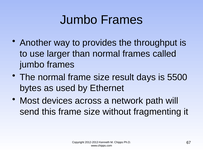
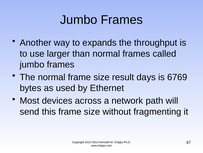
provides: provides -> expands (100, 43)
5500: 5500 -> 6769 (177, 77)
